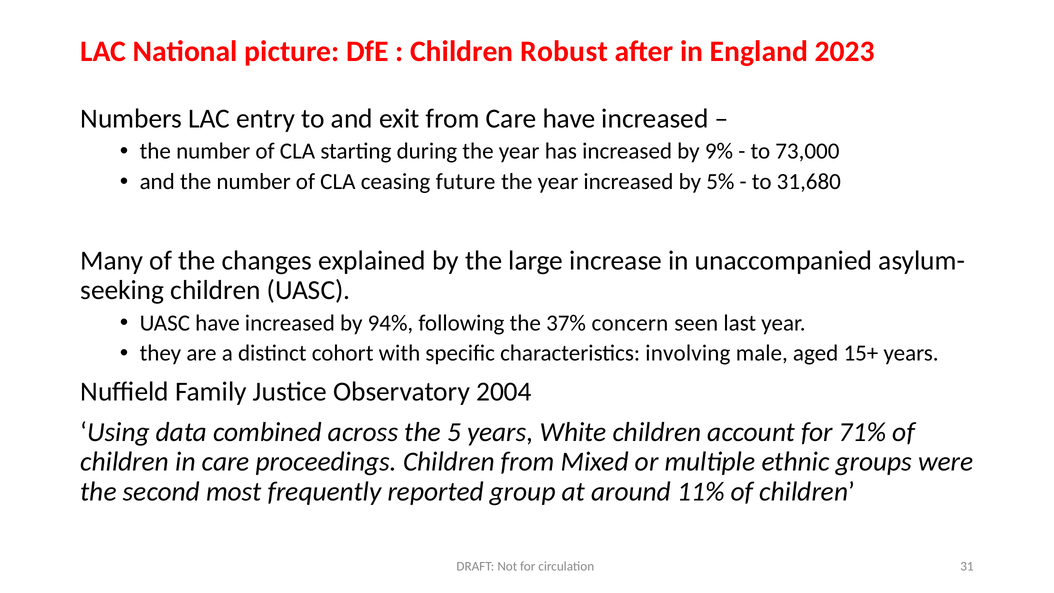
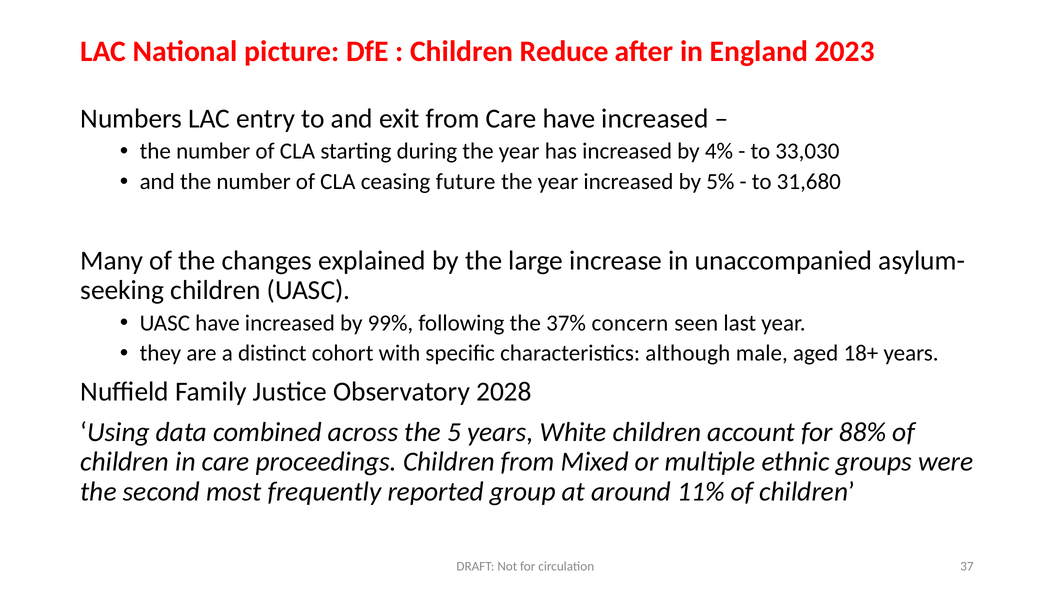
Robust: Robust -> Reduce (564, 51)
9%: 9% -> 4% (719, 151)
73,000: 73,000 -> 33,030 (807, 151)
94%: 94% -> 99% (390, 323)
involving: involving -> although (688, 353)
15+: 15+ -> 18+ (861, 353)
2004: 2004 -> 2028 (504, 391)
71%: 71% -> 88% (863, 432)
31: 31 -> 37 (967, 566)
